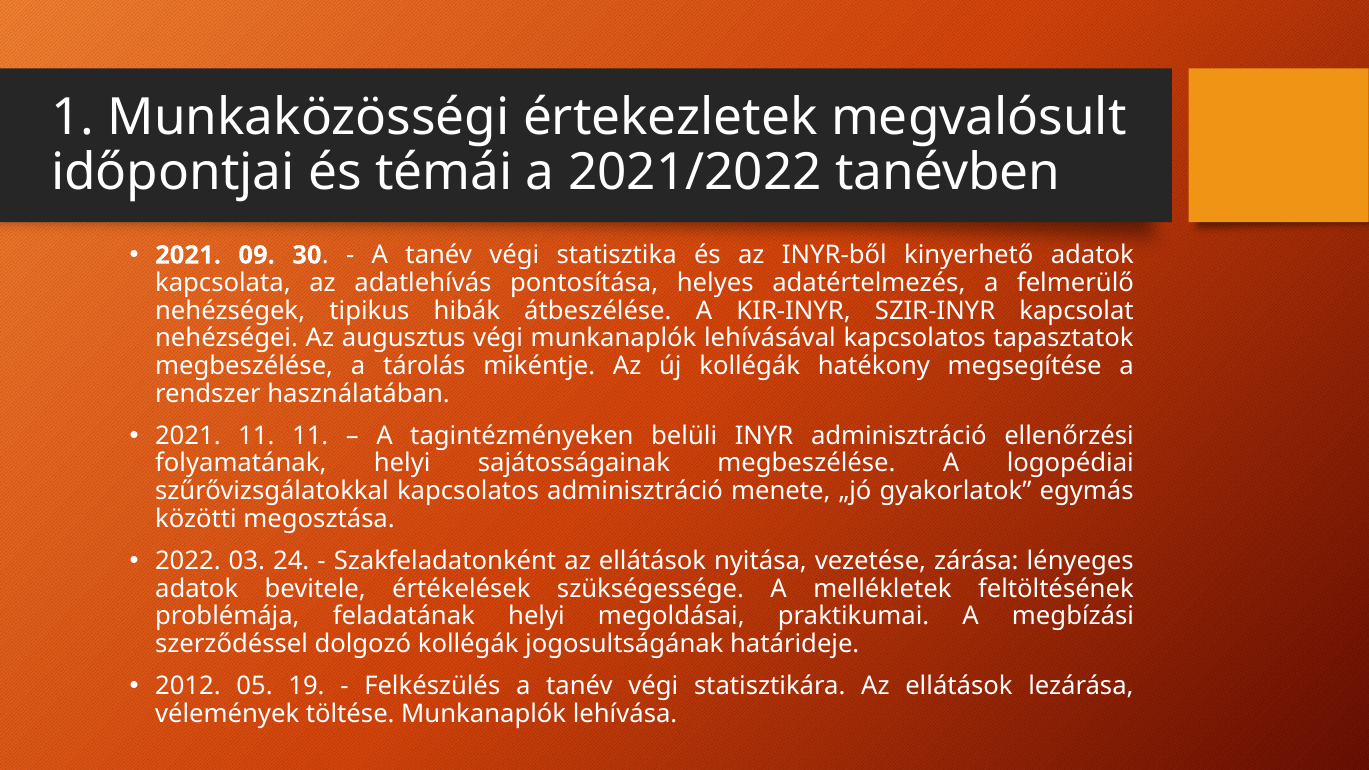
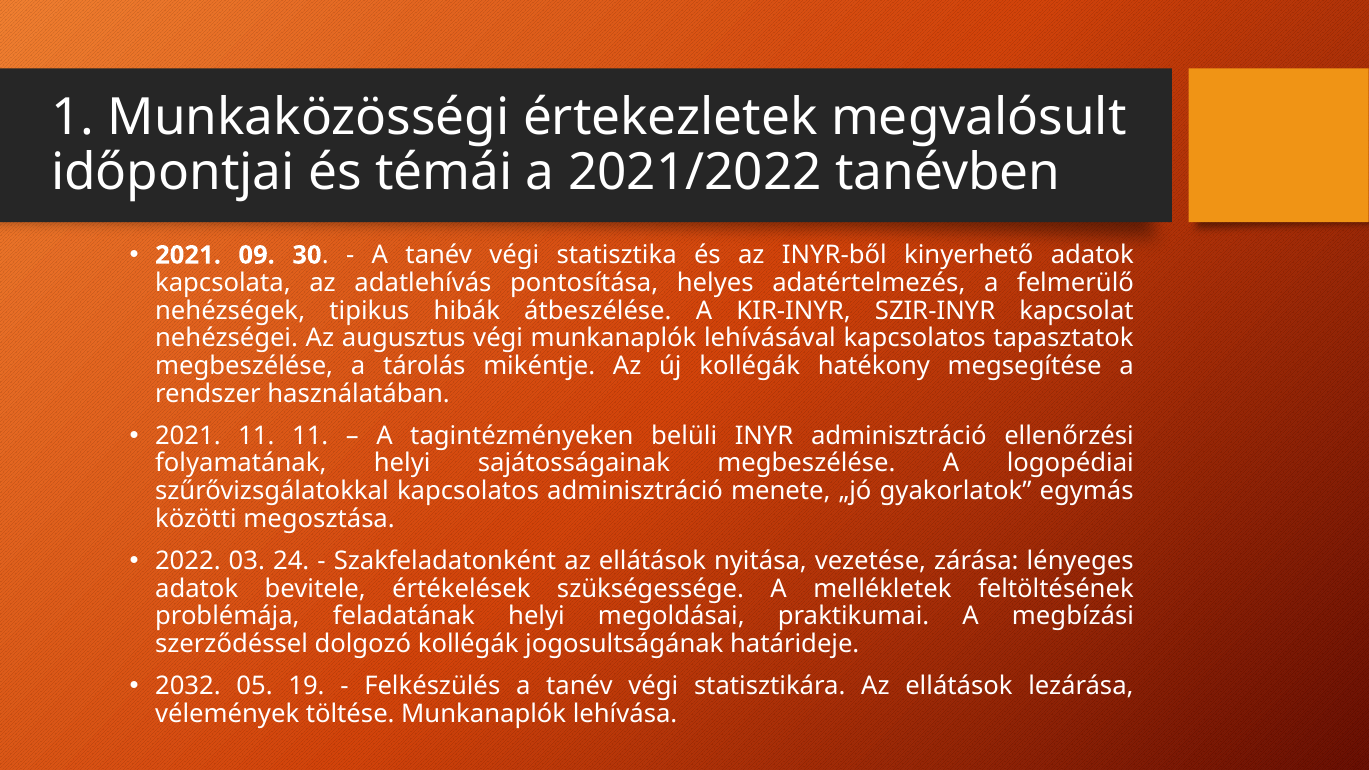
2012: 2012 -> 2032 (188, 686)
